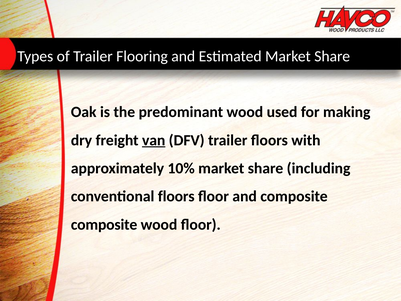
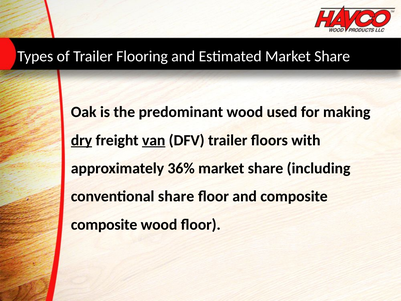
dry underline: none -> present (81, 140)
10%: 10% -> 36% (181, 168)
conventional floors: floors -> share (176, 196)
